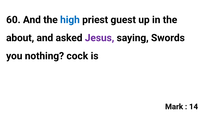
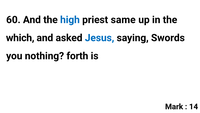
guest: guest -> same (123, 20)
about: about -> which (20, 38)
Jesus colour: purple -> blue (100, 38)
cock: cock -> forth (77, 56)
